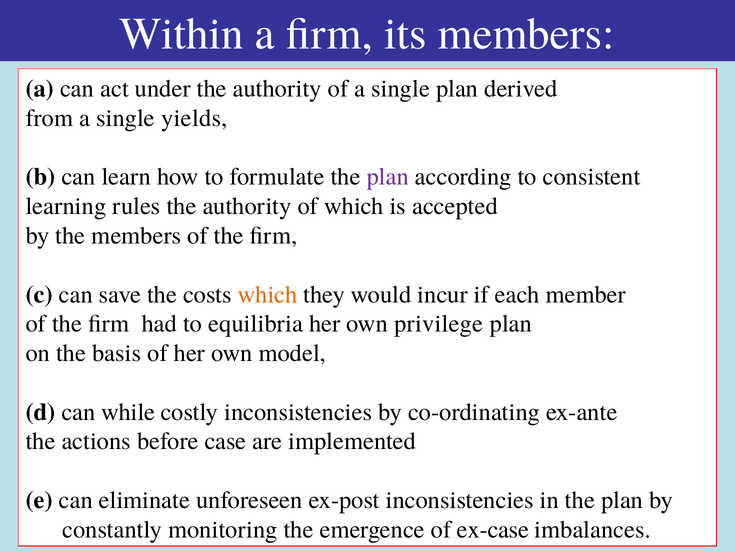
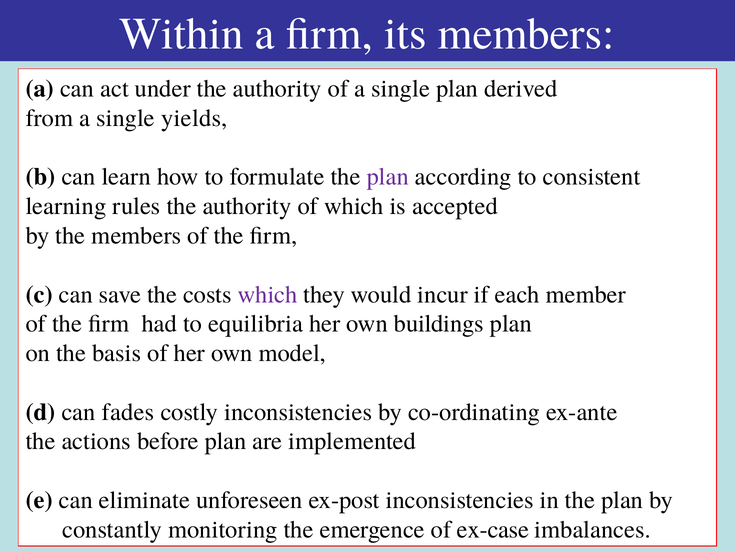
which colour: orange -> purple (268, 295)
privilege: privilege -> buildings (439, 324)
while: while -> fades (128, 412)
before case: case -> plan (226, 442)
